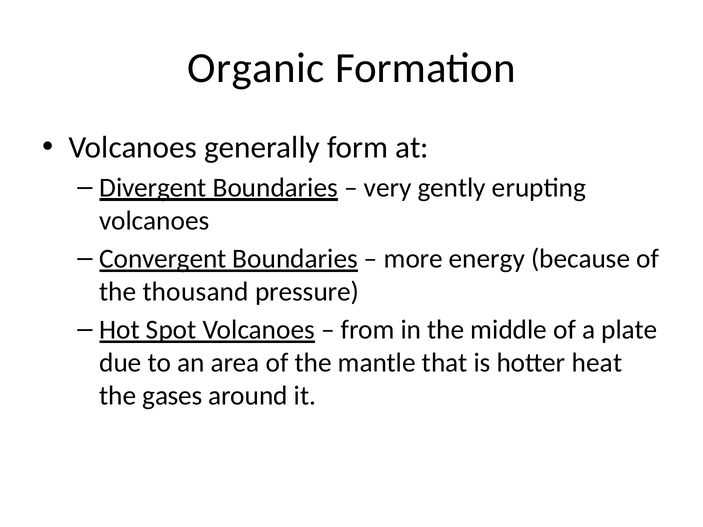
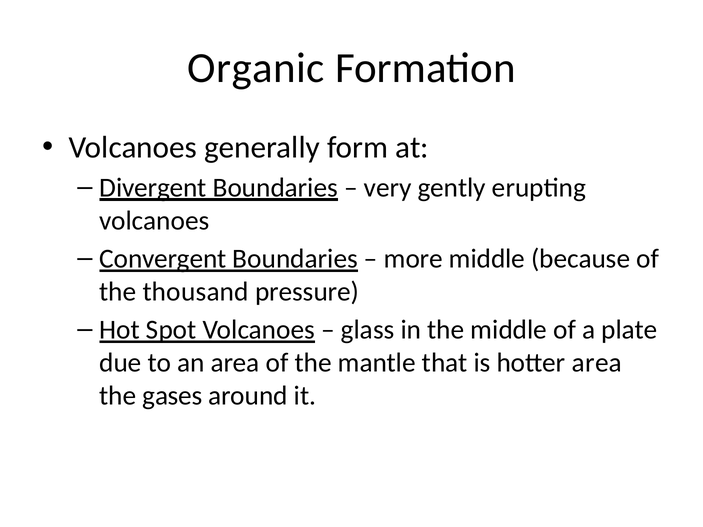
more energy: energy -> middle (487, 259)
from: from -> glass (368, 330)
hotter heat: heat -> area (597, 363)
